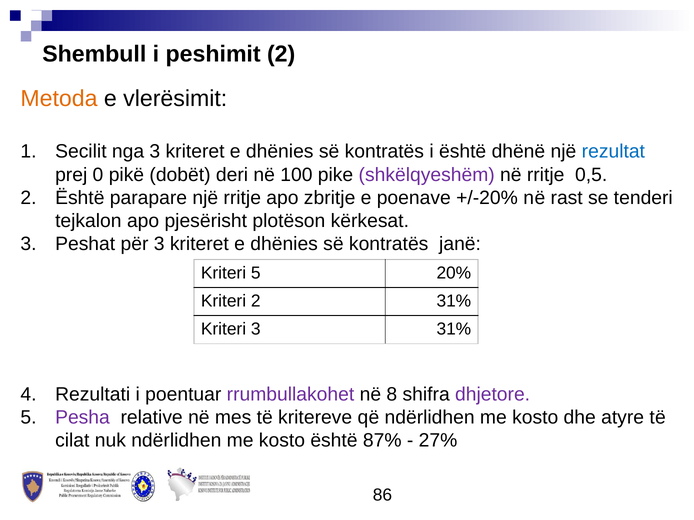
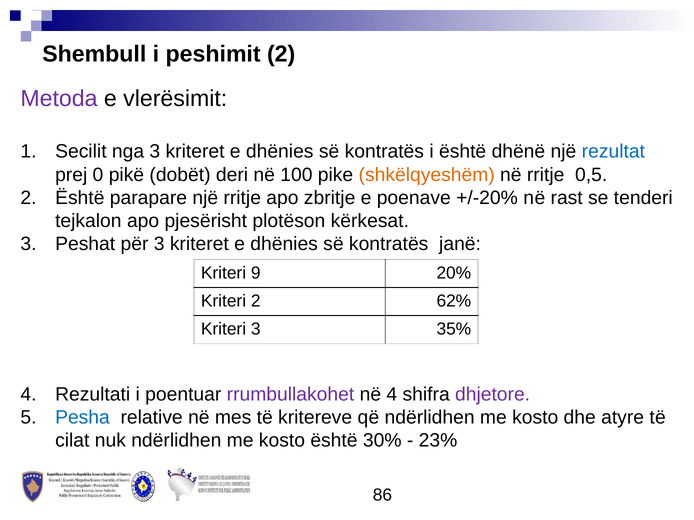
Metoda colour: orange -> purple (59, 99)
shkëlqyeshëm colour: purple -> orange (427, 175)
Kriteri 5: 5 -> 9 (256, 273)
2 31%: 31% -> 62% (454, 301)
3 31%: 31% -> 35% (454, 329)
në 8: 8 -> 4 (392, 395)
Pesha colour: purple -> blue (82, 418)
87%: 87% -> 30% (382, 441)
27%: 27% -> 23% (438, 441)
